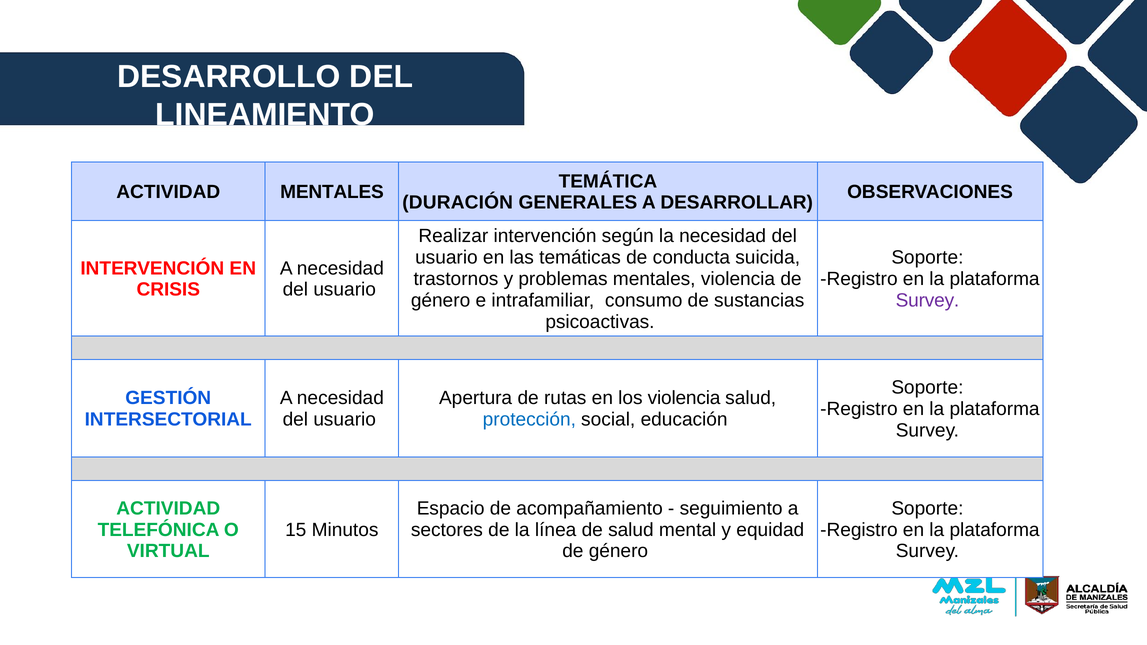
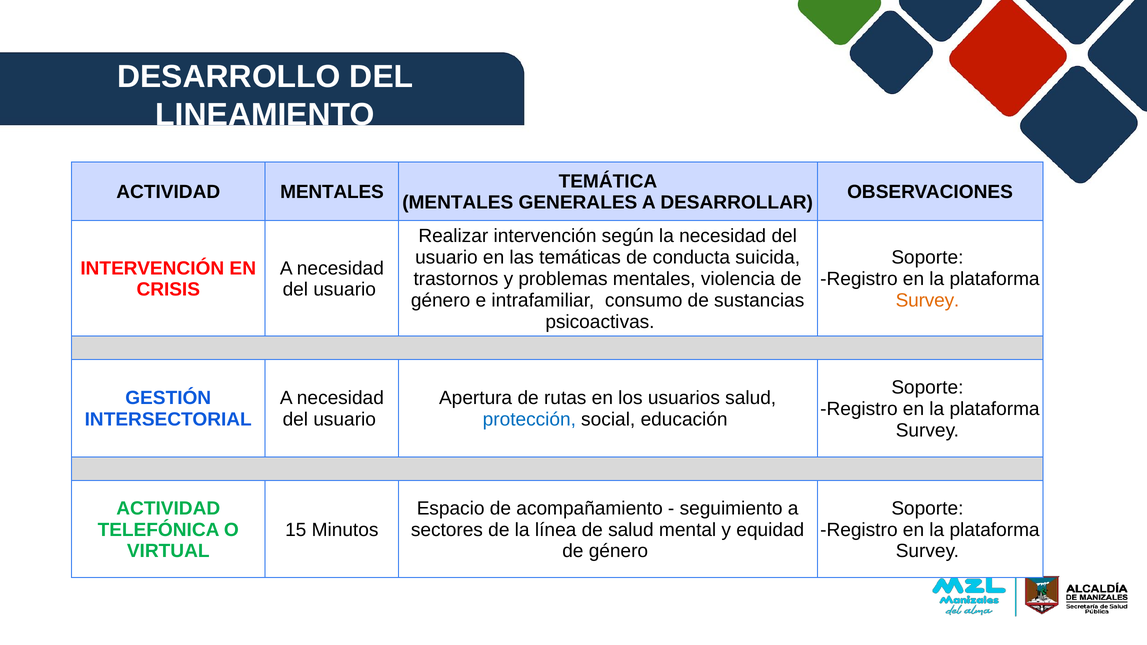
DURACIÓN: DURACIÓN -> MENTALES (458, 203)
Survey colour: purple -> orange (927, 300)
los violencia: violencia -> usuarios (684, 398)
